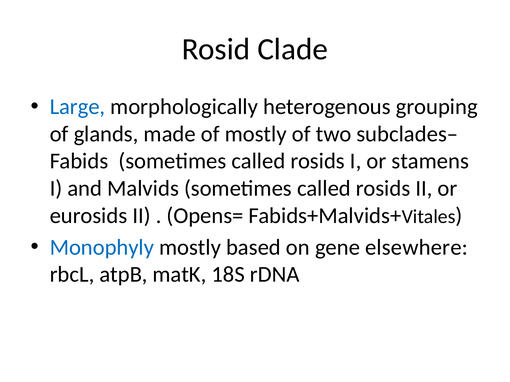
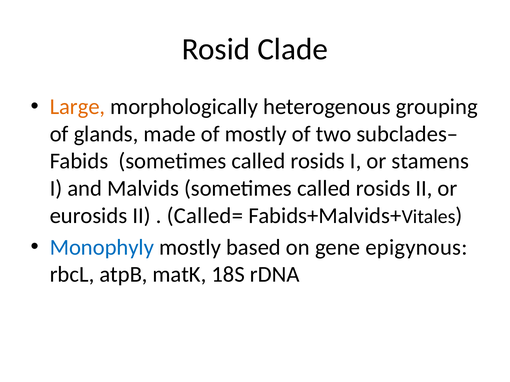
Large colour: blue -> orange (77, 107)
Opens=: Opens= -> Called= (205, 216)
elsewhere: elsewhere -> epigynous (416, 248)
